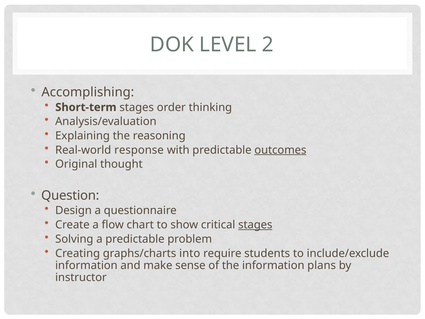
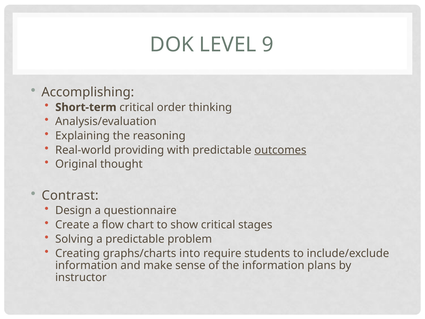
2: 2 -> 9 (268, 45)
Short-term stages: stages -> critical (137, 107)
response: response -> providing (139, 150)
Question: Question -> Contrast (70, 196)
stages underline: present -> none (255, 225)
